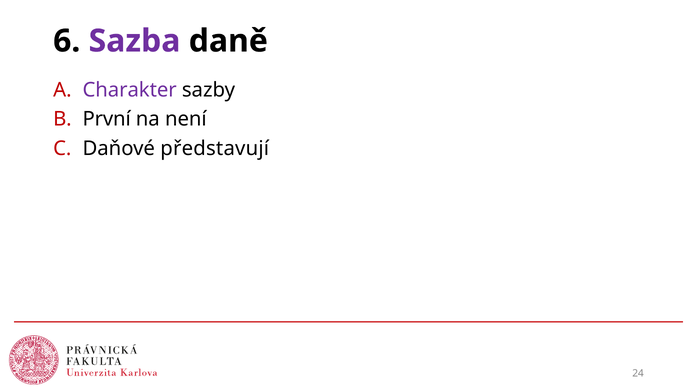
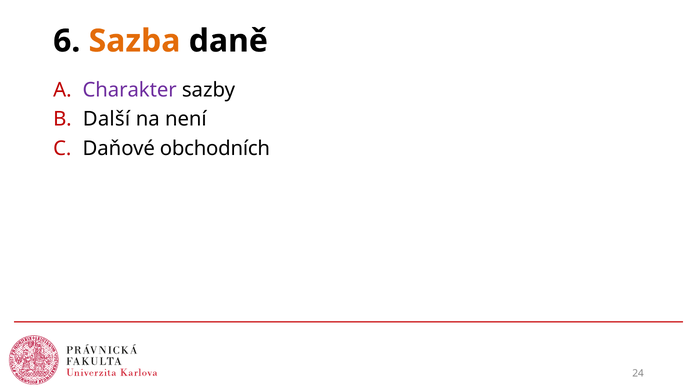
Sazba colour: purple -> orange (135, 41)
První: První -> Další (106, 119)
představují: představují -> obchodních (215, 148)
